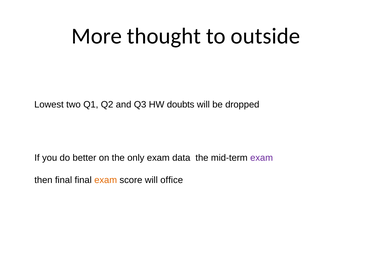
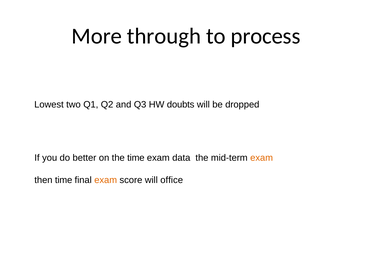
thought: thought -> through (164, 36)
outside: outside -> process (266, 36)
the only: only -> time (136, 158)
exam colour: purple -> orange (262, 158)
then final: final -> time (64, 180)
